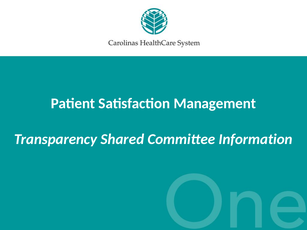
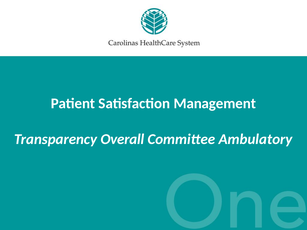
Shared: Shared -> Overall (122, 139)
Information: Information -> Ambulatory (256, 139)
